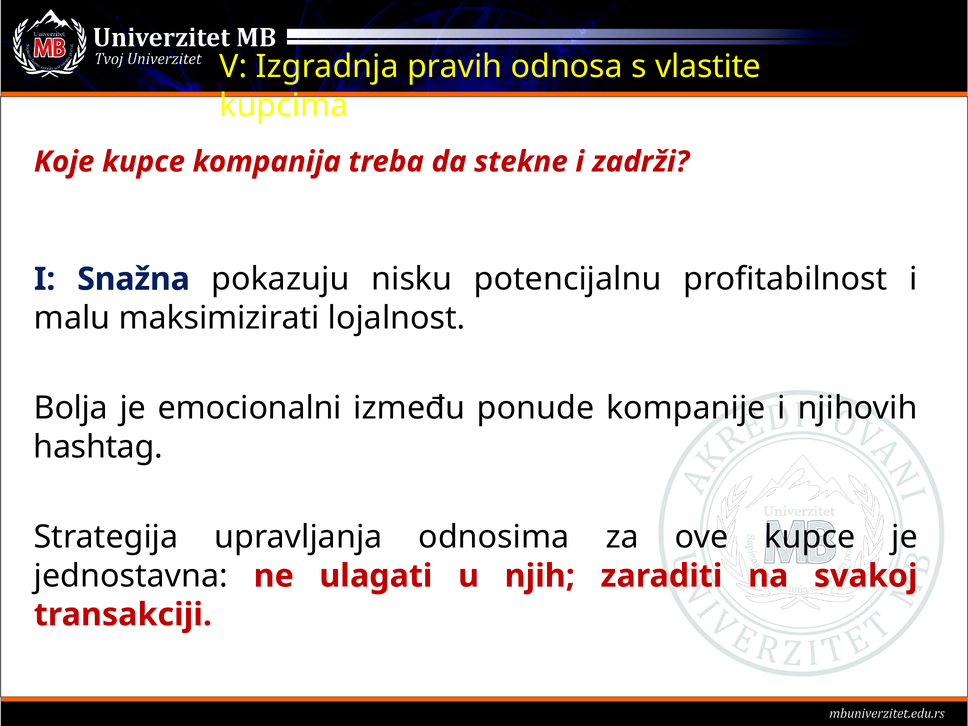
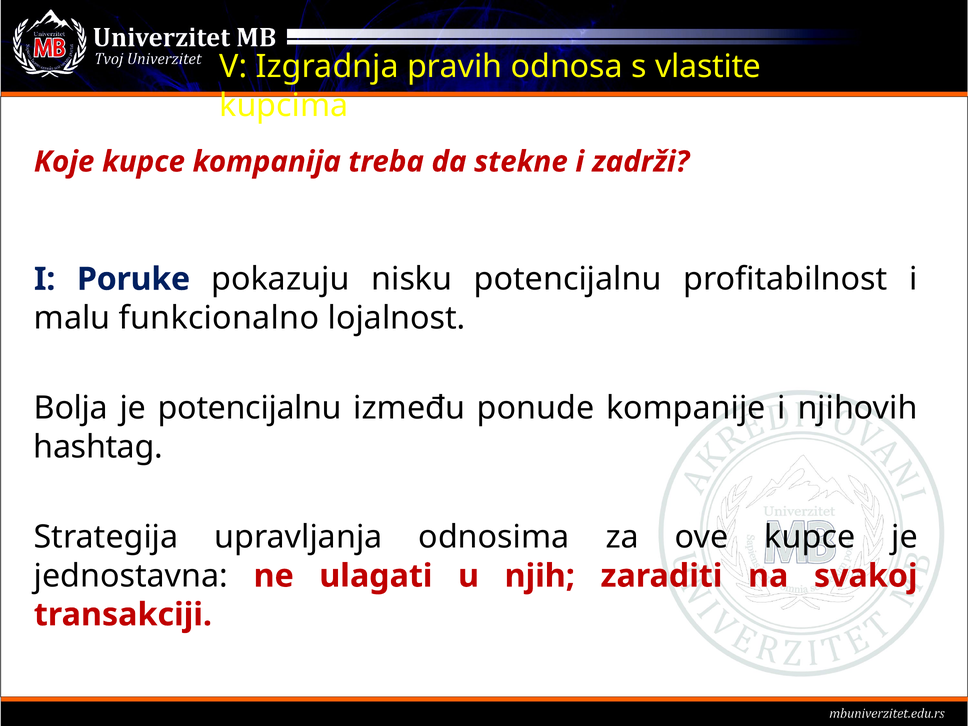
Snažna: Snažna -> Poruke (134, 279)
maksimizirati: maksimizirati -> funkcionalno (219, 318)
je emocionalni: emocionalni -> potencijalnu (250, 408)
